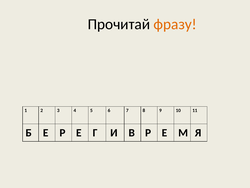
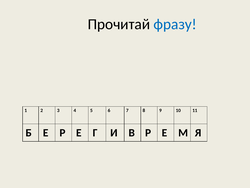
фразу colour: orange -> blue (175, 24)
